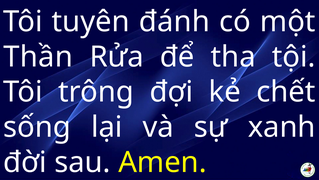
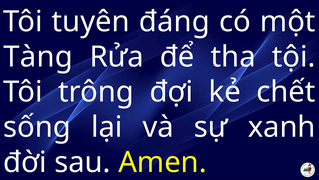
đánh: đánh -> đáng (174, 22)
Thần: Thần -> Tàng (38, 57)
